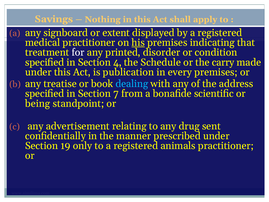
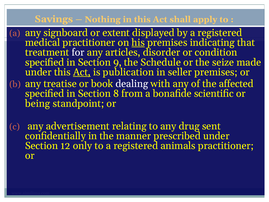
printed: printed -> articles (123, 52)
4: 4 -> 9 (117, 62)
carry: carry -> seize (223, 62)
Act underline: none -> present (82, 72)
every: every -> seller (180, 72)
dealing colour: light blue -> white (132, 84)
address: address -> affected (236, 84)
7: 7 -> 8 (116, 94)
19: 19 -> 12 (65, 146)
